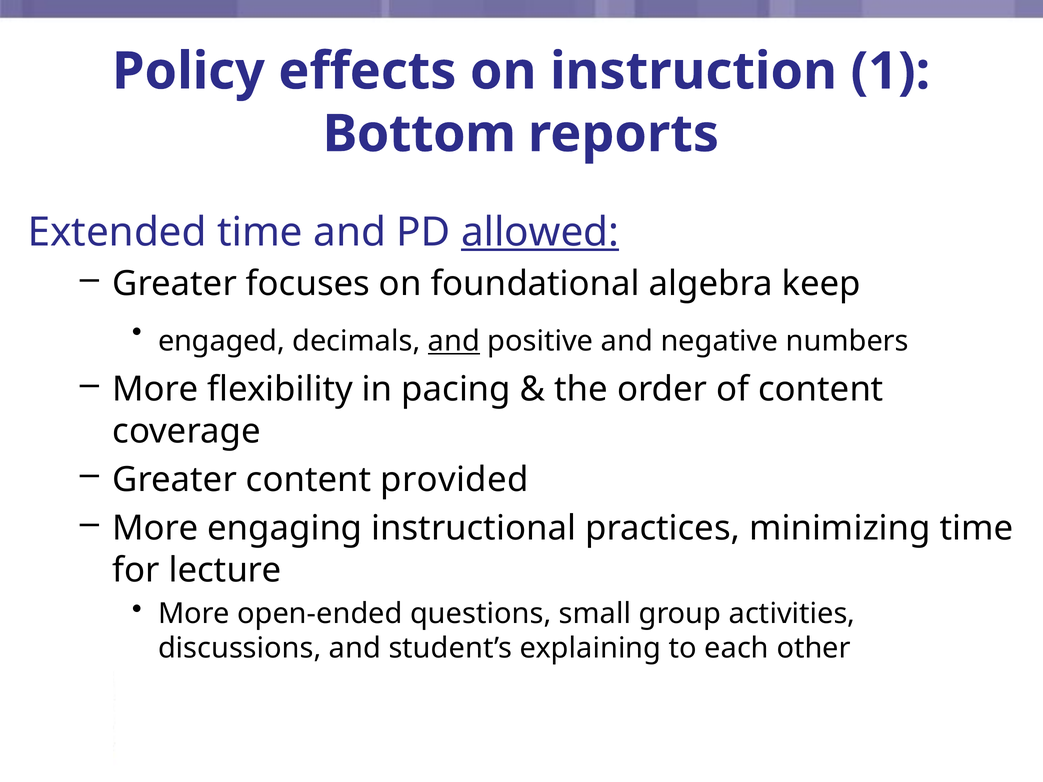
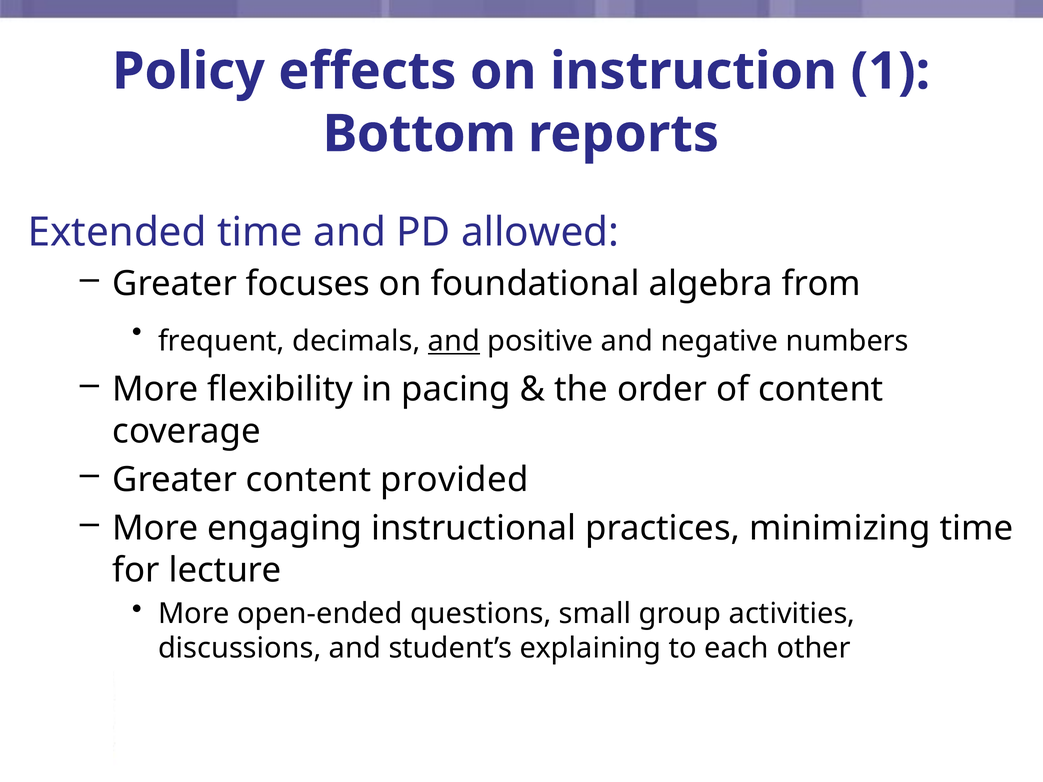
allowed underline: present -> none (540, 232)
keep: keep -> from (821, 284)
engaged: engaged -> frequent (221, 342)
